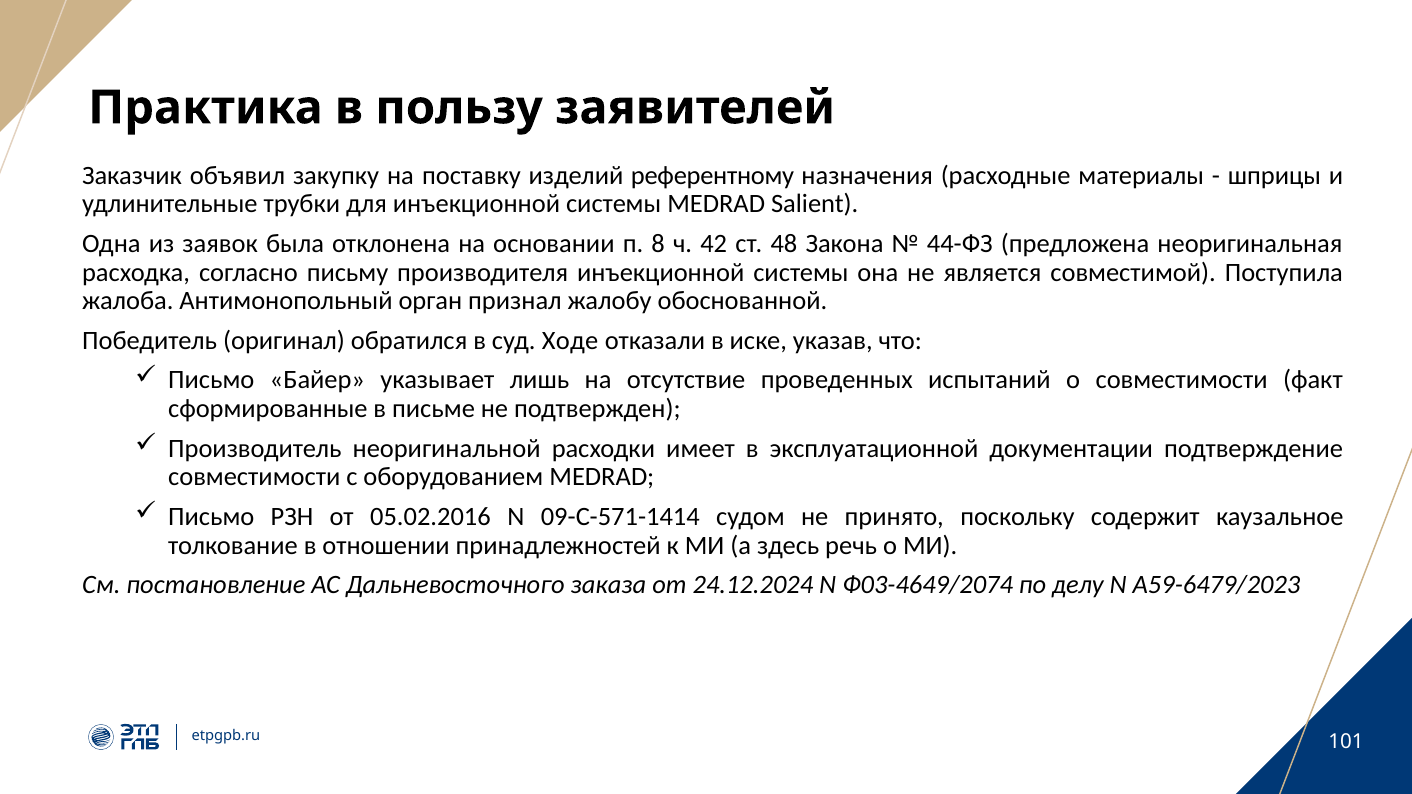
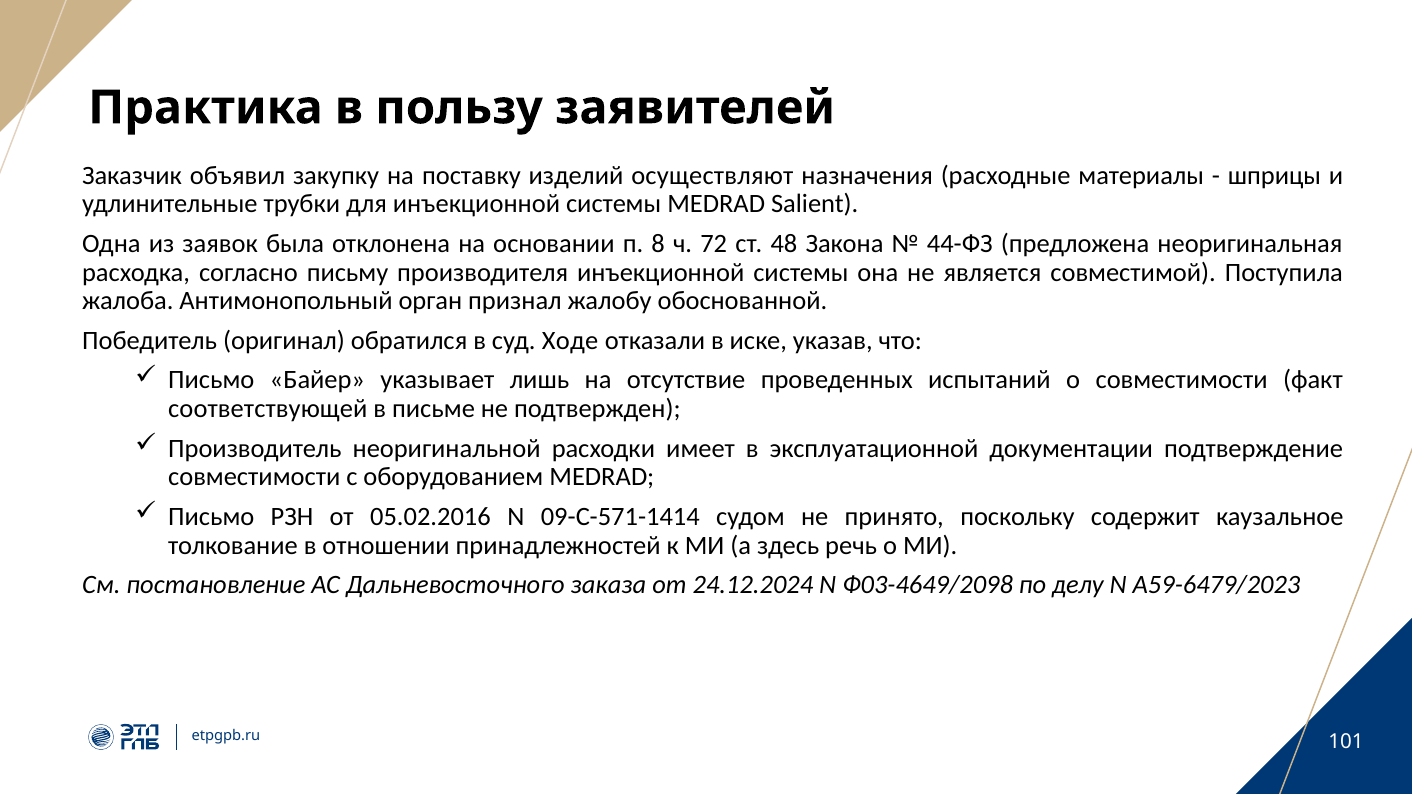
референтному: референтному -> осуществляют (712, 176)
42: 42 -> 72 (714, 244)
сформированные: сформированные -> соответствующей (268, 409)
Ф03-4649/2074: Ф03-4649/2074 -> Ф03-4649/2098 (928, 585)
